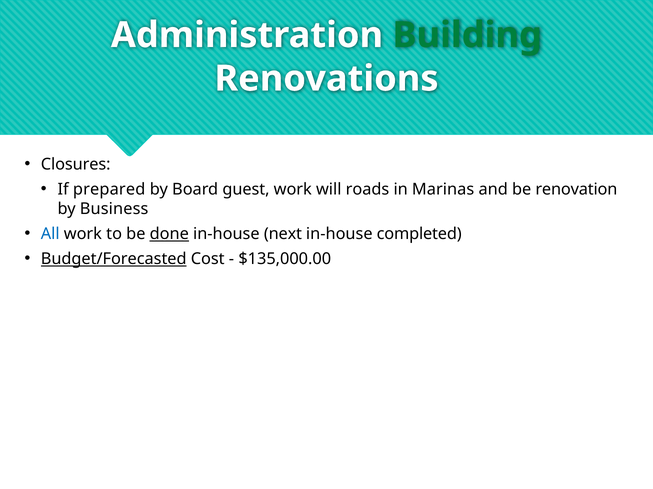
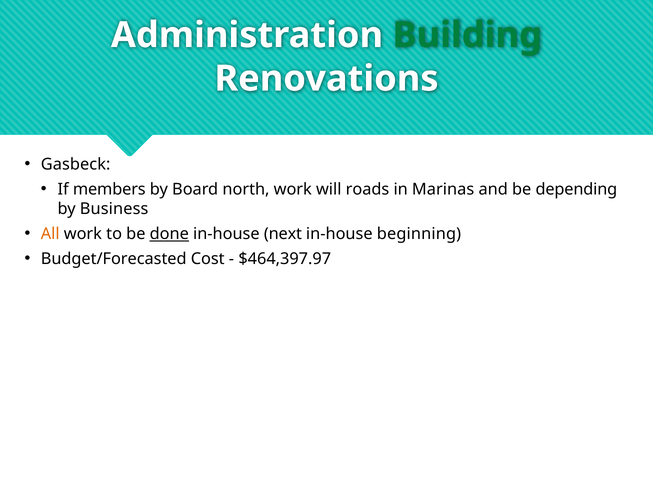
Closures: Closures -> Gasbeck (76, 165)
prepared: prepared -> members (109, 190)
guest: guest -> north (246, 190)
renovation: renovation -> depending (576, 190)
All colour: blue -> orange (50, 234)
completed: completed -> beginning (419, 234)
Budget/Forecasted underline: present -> none (114, 259)
$135,000.00: $135,000.00 -> $464,397.97 (285, 259)
